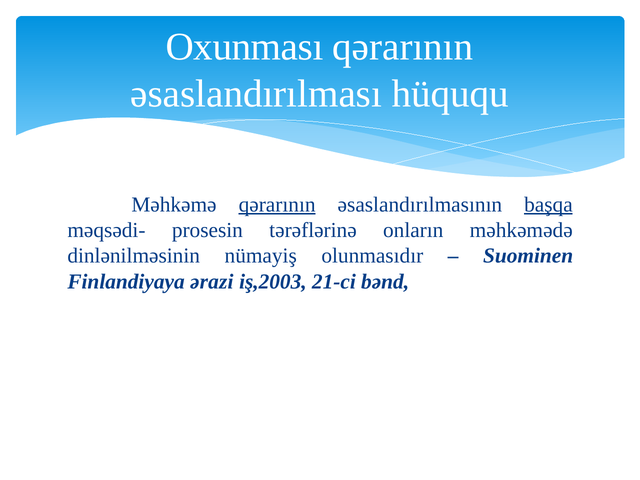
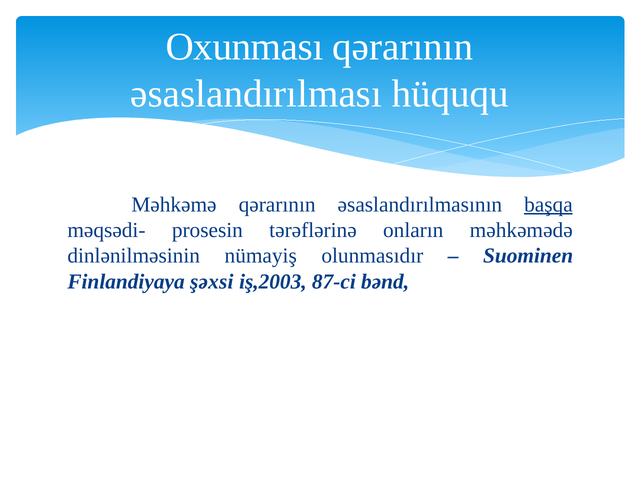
qərarının underline: present -> none (277, 205)
ərazi: ərazi -> şəxsi (212, 282)
21-ci: 21-ci -> 87-ci (334, 282)
